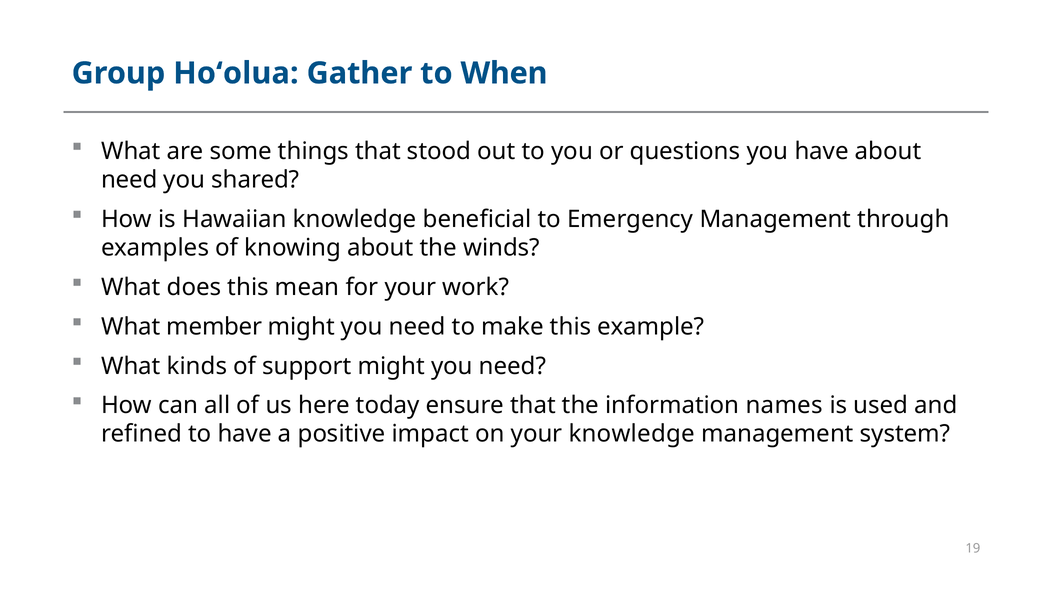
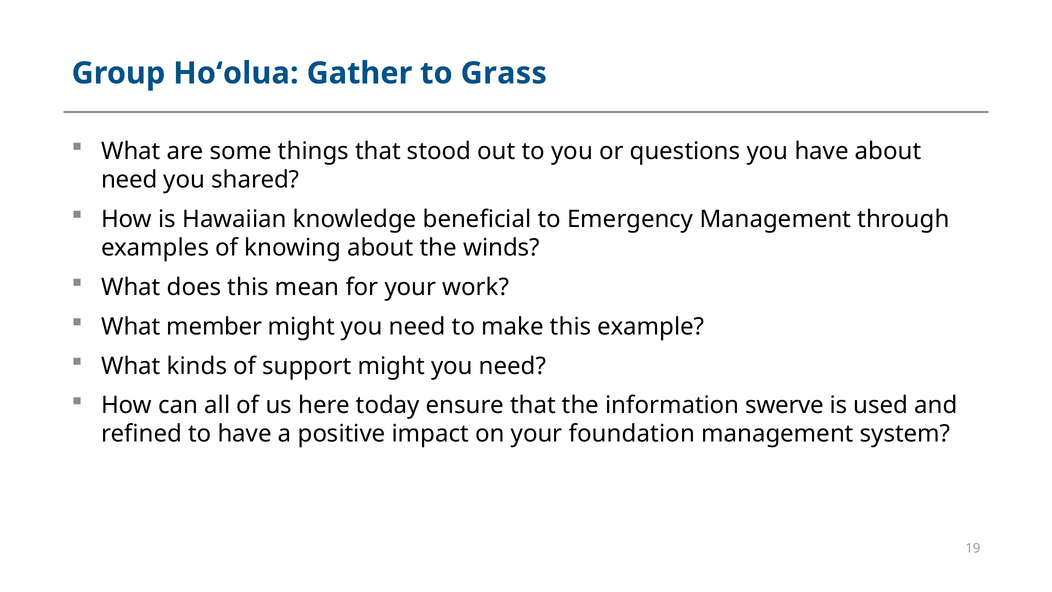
When: When -> Grass (504, 73)
names: names -> swerve (785, 405)
your knowledge: knowledge -> foundation (632, 434)
